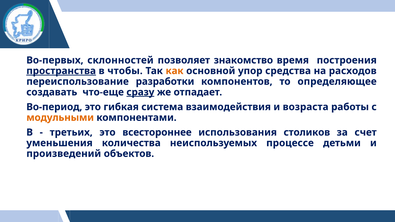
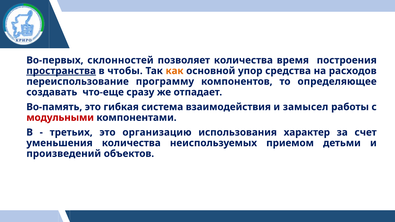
позволяет знакомство: знакомство -> количества (243, 60)
разработки: разработки -> программу (165, 82)
сразу underline: present -> none (140, 92)
Во-период: Во-период -> Во-память (54, 107)
возраста: возраста -> замысел (306, 107)
модульными colour: orange -> red (60, 118)
всестороннее: всестороннее -> организацию (157, 132)
столиков: столиков -> характер (307, 132)
процессе: процессе -> приемом (290, 143)
